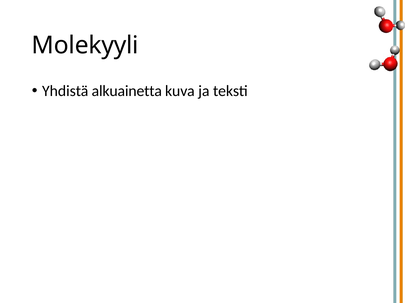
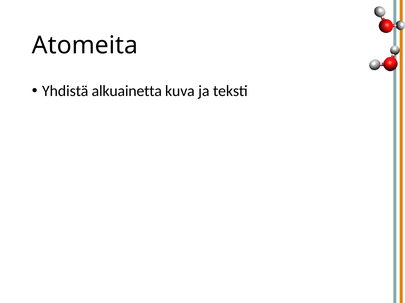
Molekyyli: Molekyyli -> Atomeita (85, 45)
